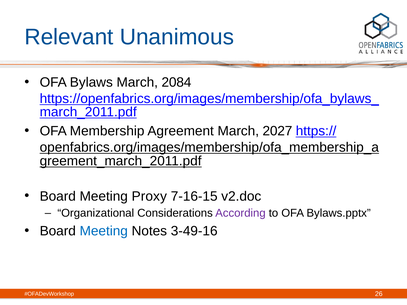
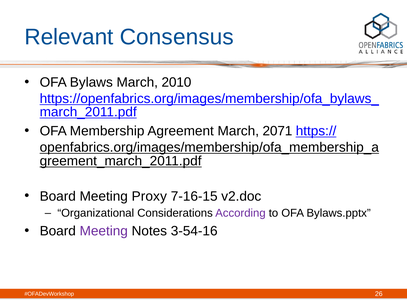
Unanimous: Unanimous -> Consensus (177, 37)
2084: 2084 -> 2010 (176, 82)
2027: 2027 -> 2071 (277, 131)
Meeting colour: blue -> purple (104, 231)
3-49-16: 3-49-16 -> 3-54-16 (194, 231)
